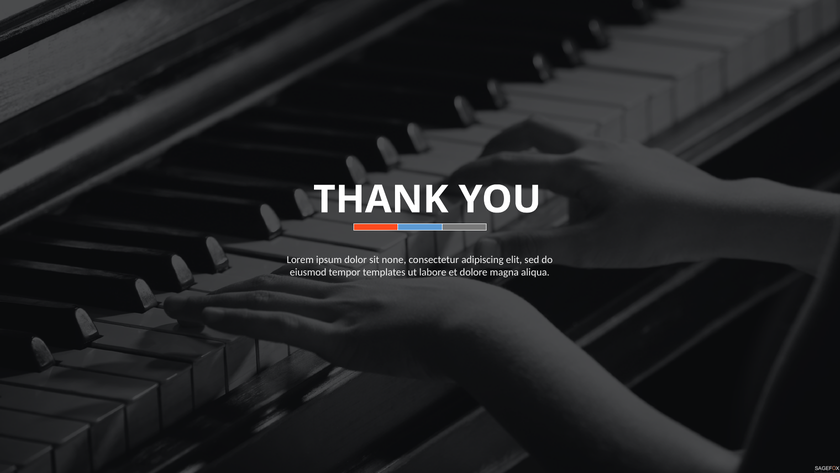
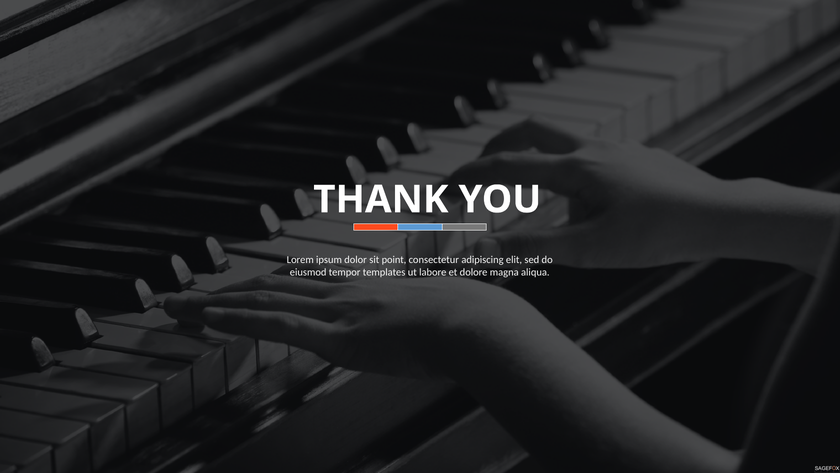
none: none -> point (394, 259)
